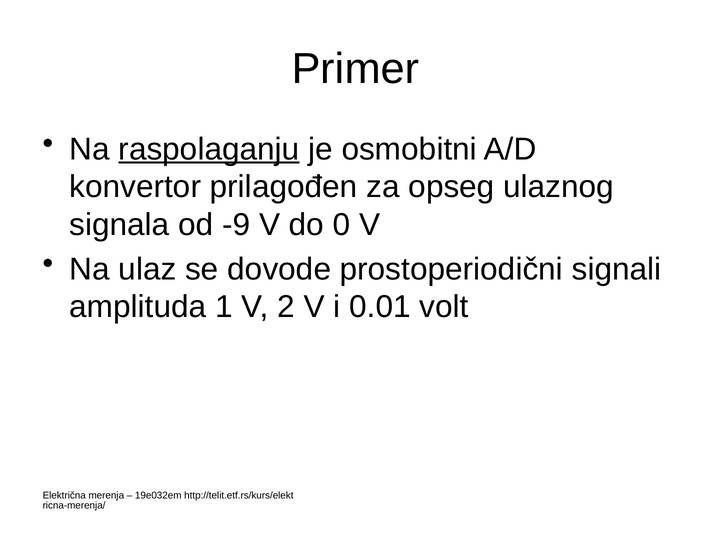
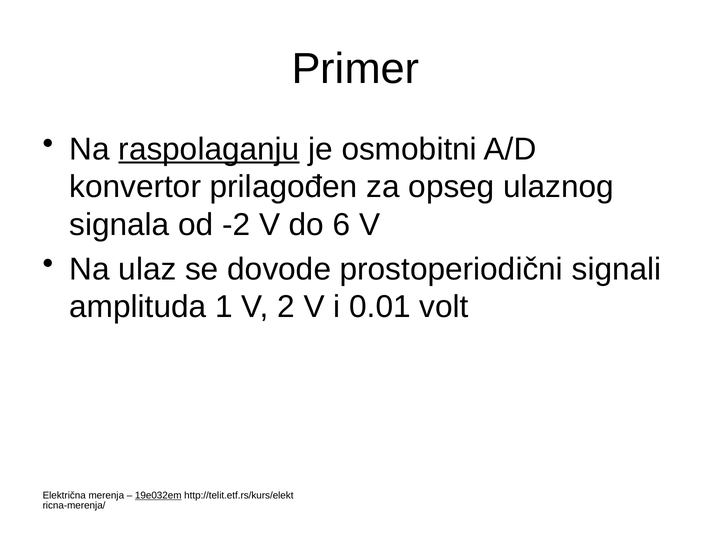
-9: -9 -> -2 (236, 225)
0: 0 -> 6 (342, 225)
19e032em underline: none -> present (158, 496)
